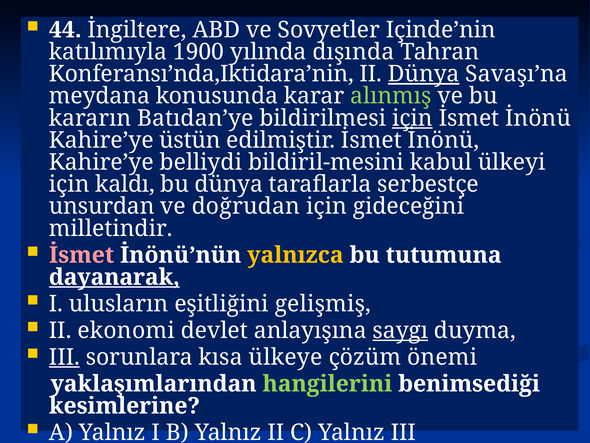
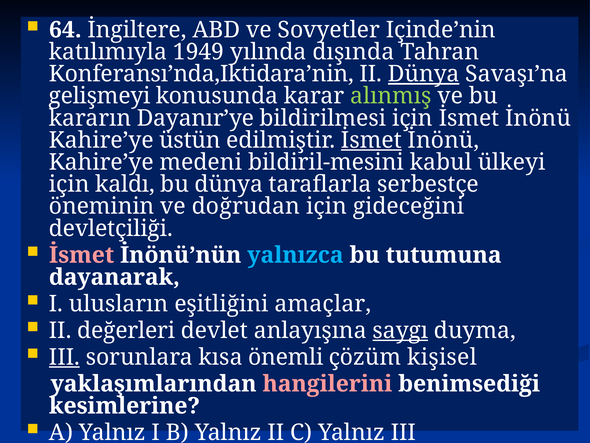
44: 44 -> 64 (65, 30)
1900: 1900 -> 1949 (199, 52)
meydana: meydana -> gelişmeyi (100, 96)
Batıdan’ye: Batıdan’ye -> Dayanır’ye (195, 118)
için underline: present -> none (412, 118)
İsmet underline: none -> present (371, 140)
belliydi: belliydi -> medeni (201, 162)
unsurdan: unsurdan -> öneminin (102, 206)
milletindir: milletindir -> devletçiliği (111, 228)
yalnızca colour: yellow -> light blue (295, 255)
dayanarak underline: present -> none (114, 277)
gelişmiş: gelişmiş -> amaçlar (323, 304)
ekonomi: ekonomi -> değerleri (126, 330)
ülkeye: ülkeye -> önemli (286, 357)
önemi: önemi -> kişisel (442, 357)
hangilerini colour: light green -> pink (327, 383)
